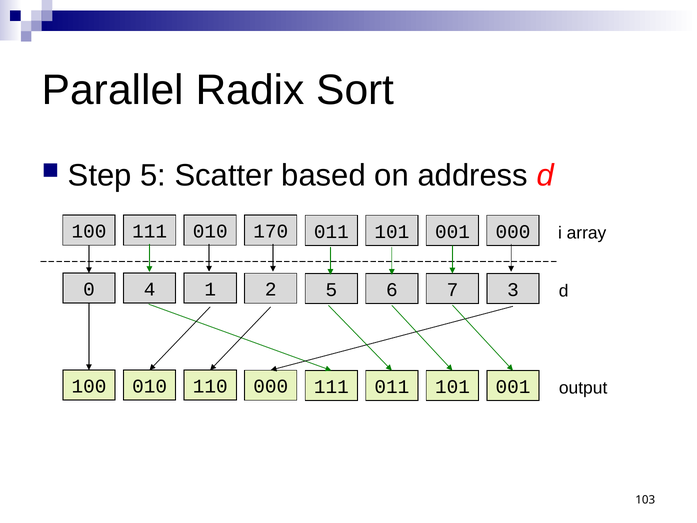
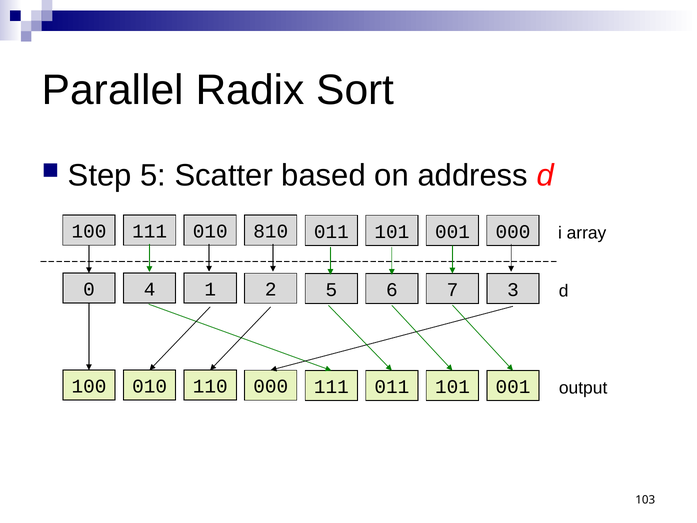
170: 170 -> 810 (271, 231)
